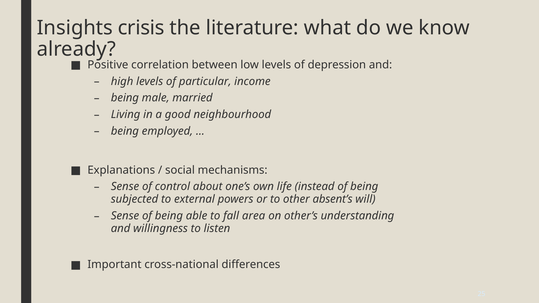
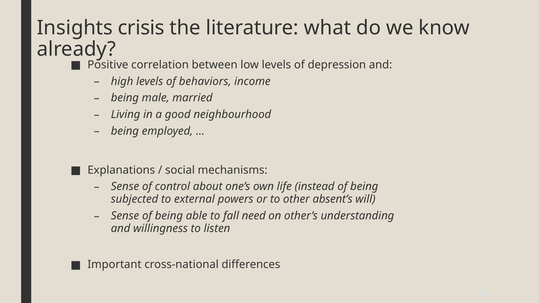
particular: particular -> behaviors (205, 81)
area: area -> need (254, 216)
